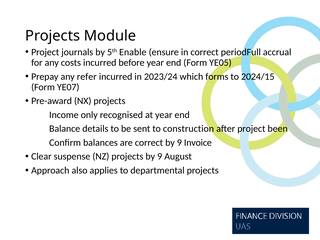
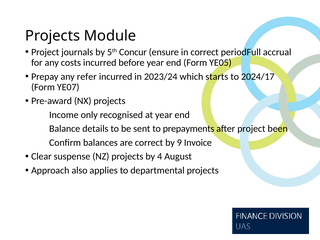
Enable: Enable -> Concur (133, 52)
forms: forms -> starts (217, 77)
2024/15: 2024/15 -> 2024/17 (258, 77)
construction: construction -> prepayments (189, 129)
projects by 9: 9 -> 4 (160, 157)
